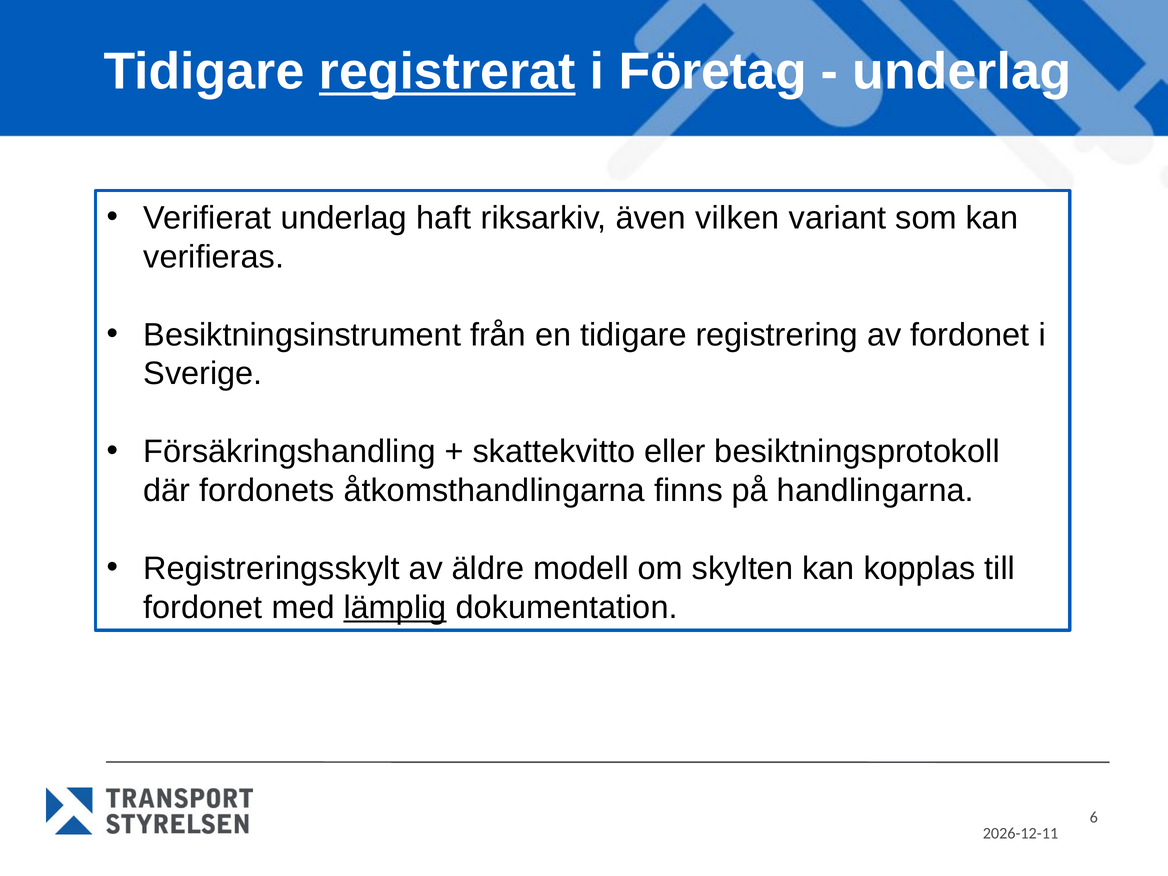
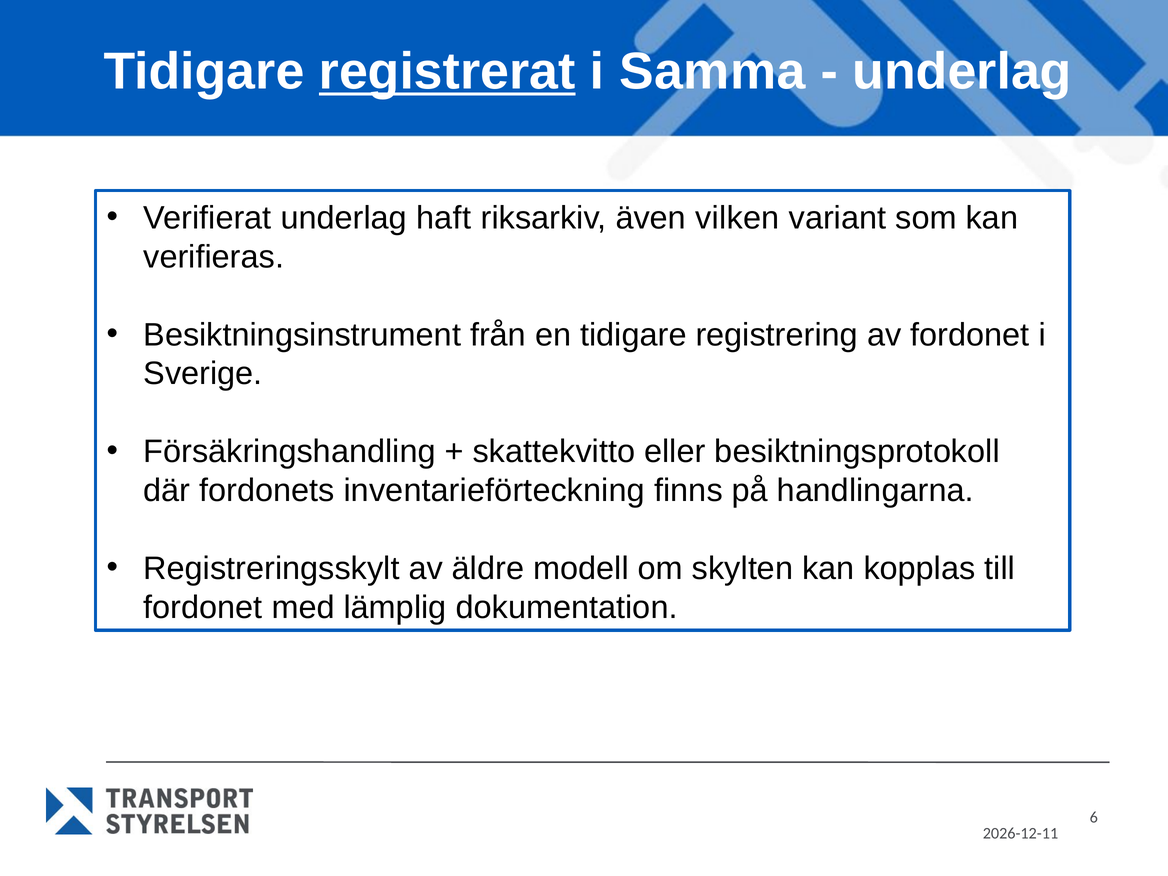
Företag: Företag -> Samma (712, 72)
åtkomsthandlingarna: åtkomsthandlingarna -> inventarieförteckning (494, 491)
lämplig underline: present -> none (395, 607)
